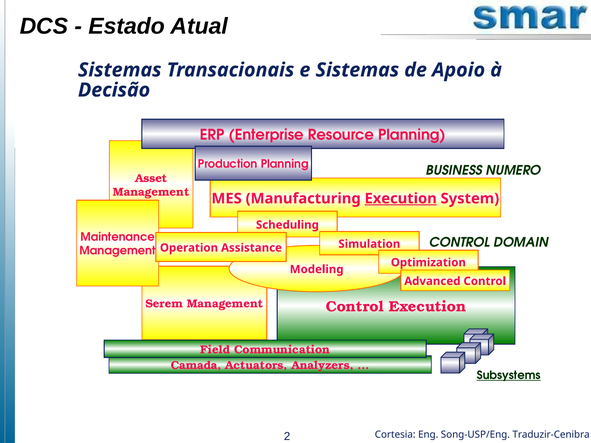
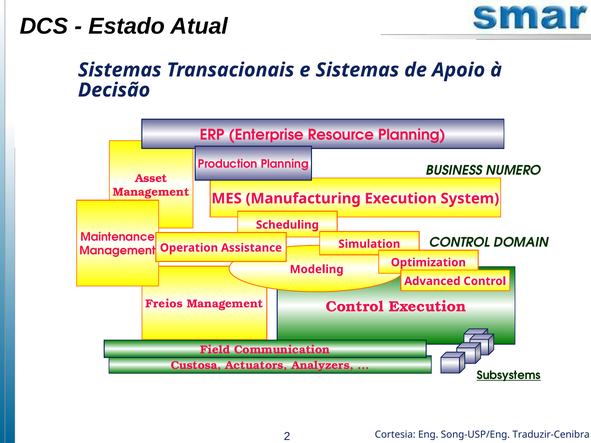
Execution underline: present -> none (401, 199)
Serem: Serem -> Freios (164, 304)
Camada: Camada -> Custosa (196, 366)
